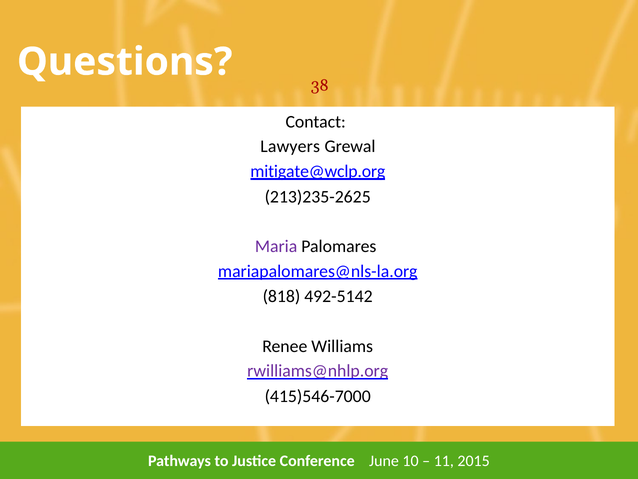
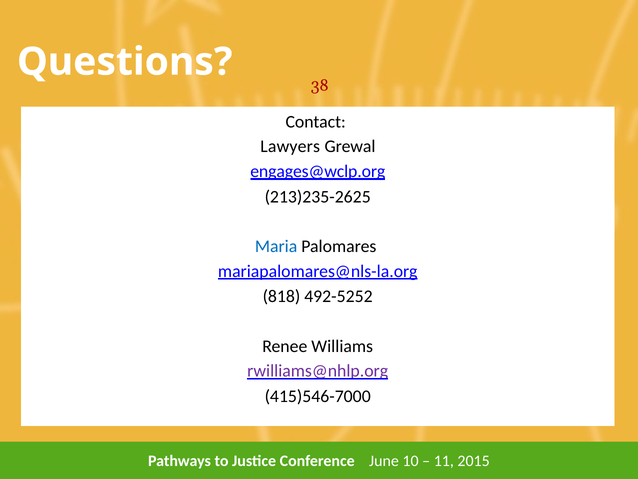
mitigate@wclp.org: mitigate@wclp.org -> engages@wclp.org (318, 171)
Maria colour: purple -> blue (276, 246)
492-5142: 492-5142 -> 492-5252 (338, 296)
